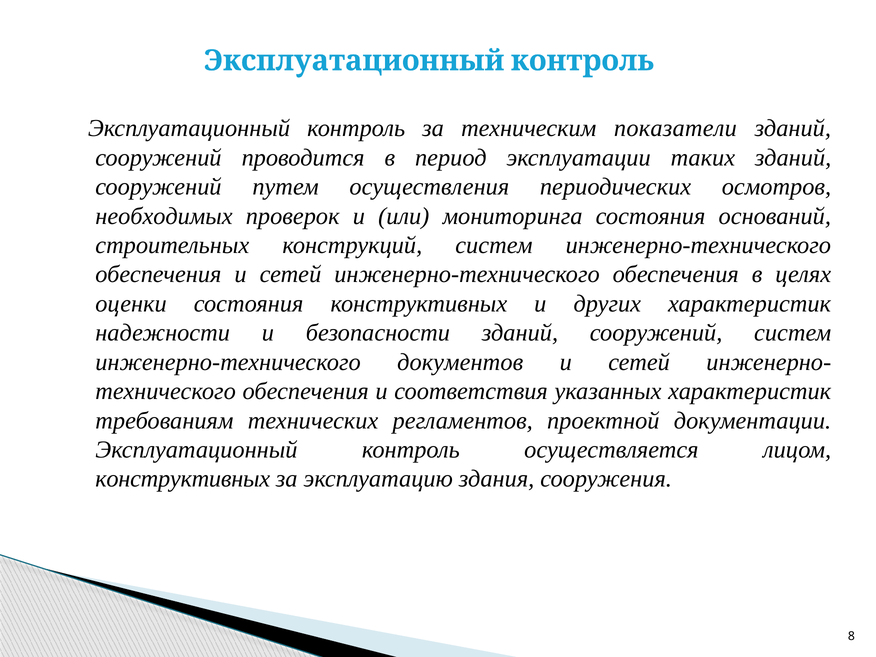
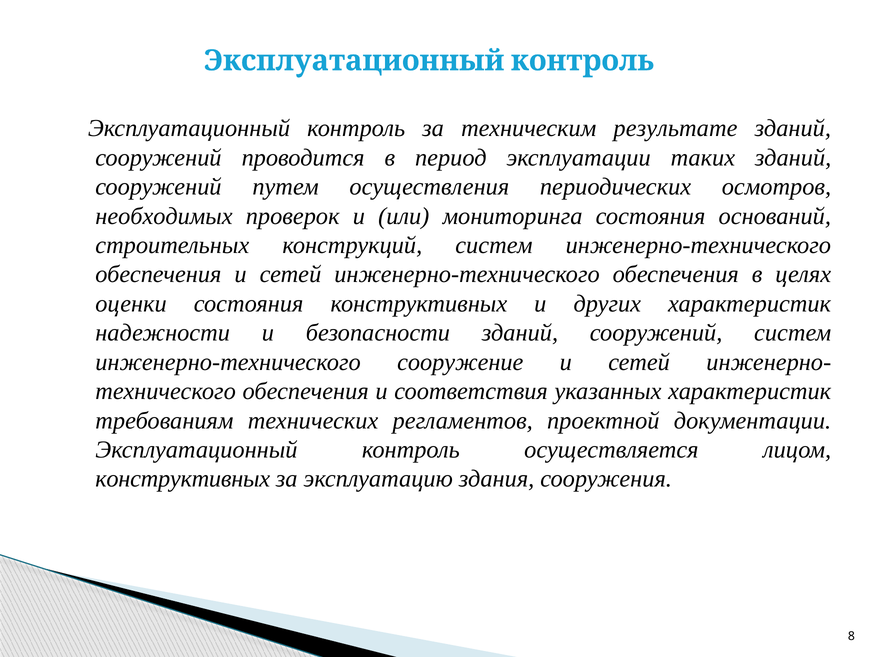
показатели: показатели -> результате (675, 128)
документов: документов -> сооружение (460, 362)
